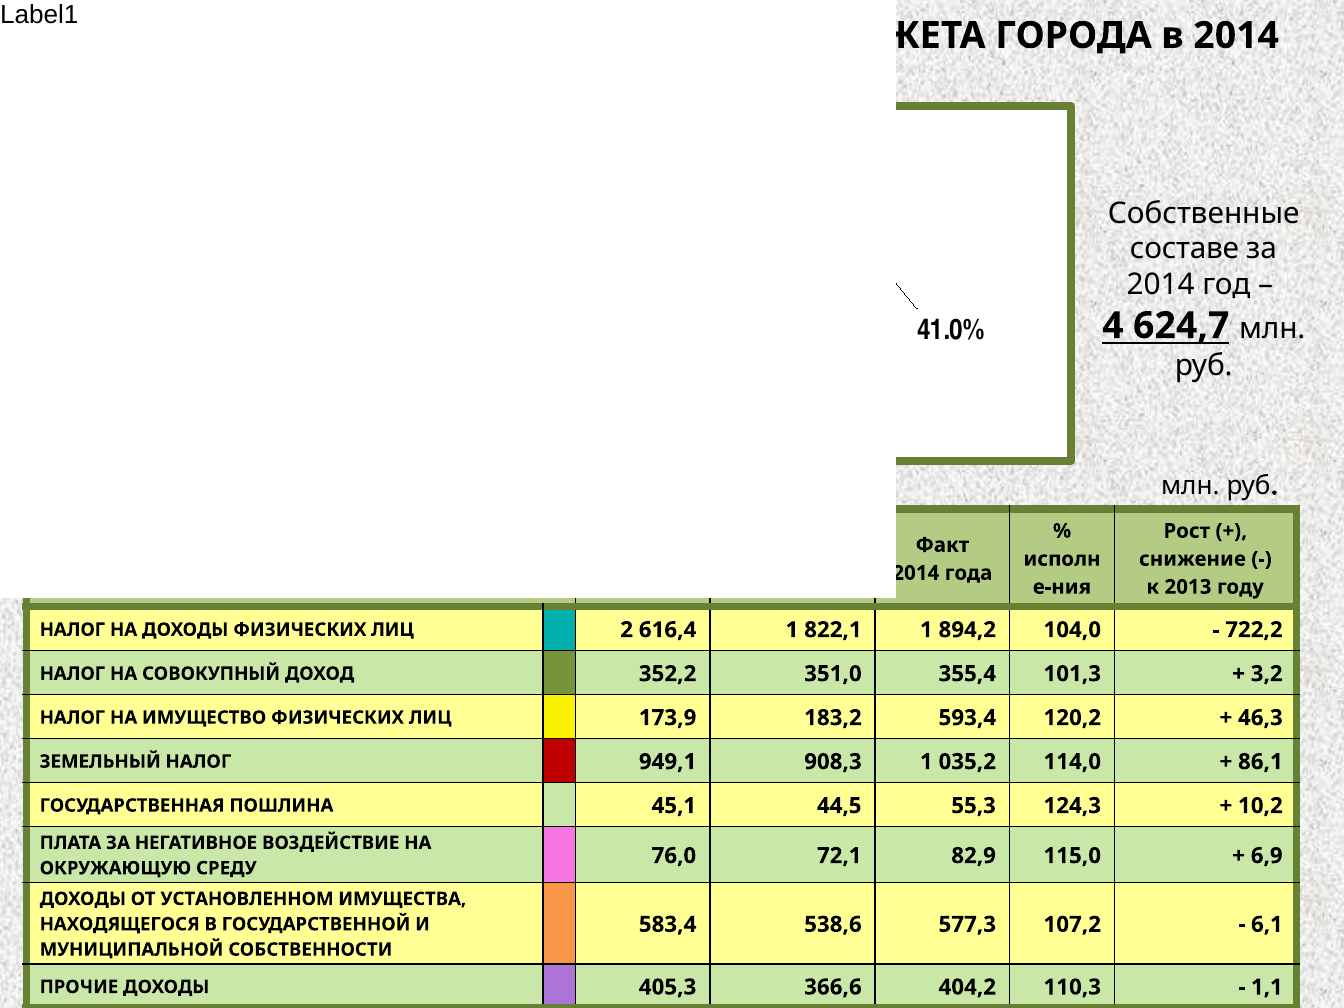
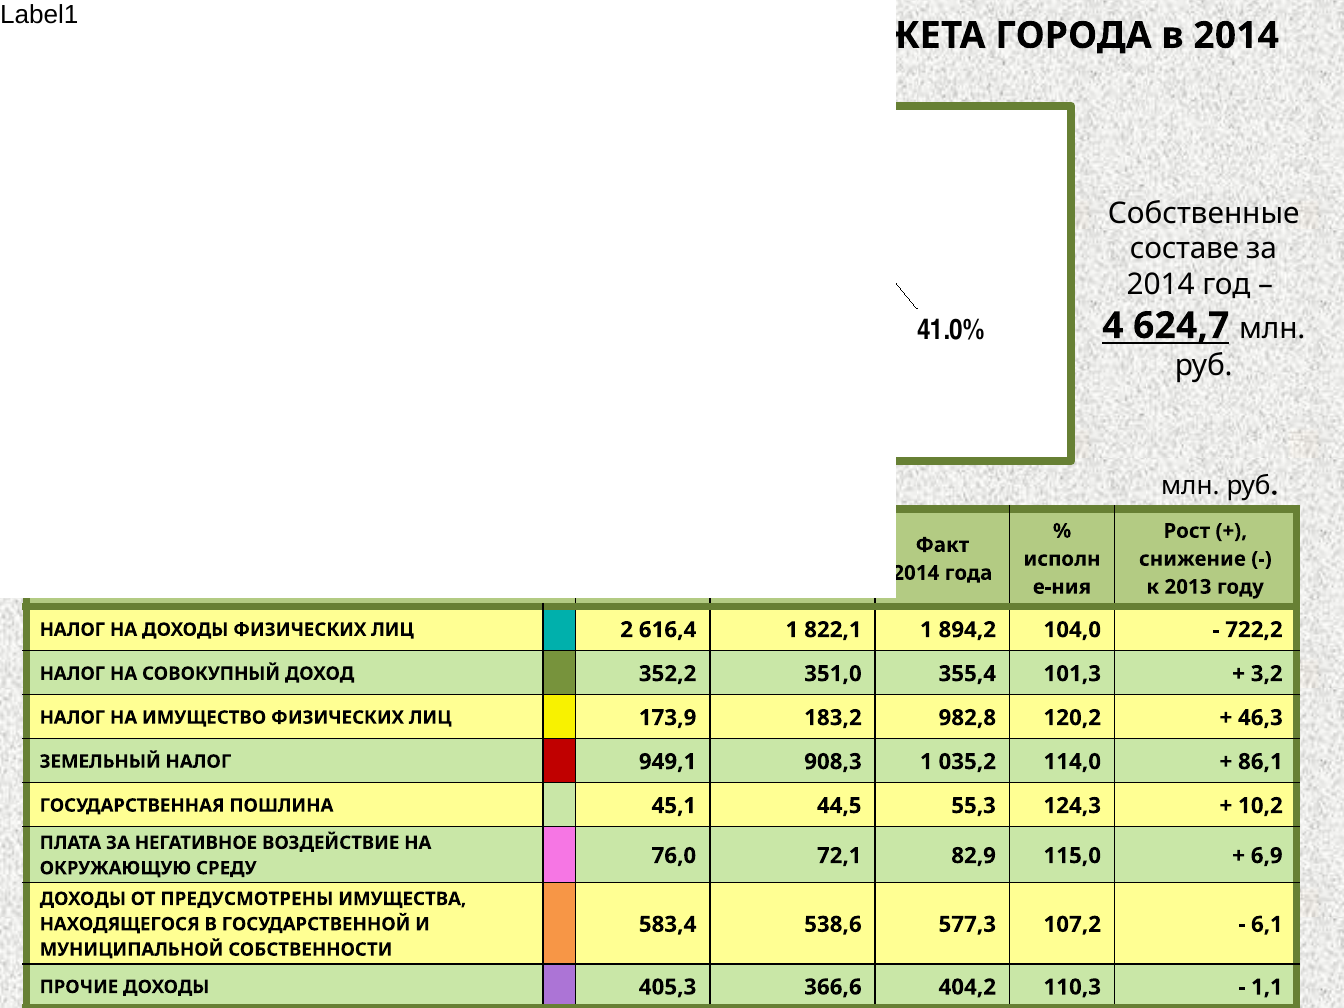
593,4: 593,4 -> 982,8 (967, 718)
УСТАНОВЛЕННОМ: УСТАНОВЛЕННОМ -> ПРЕДУСМОТРЕНЫ (247, 899)
